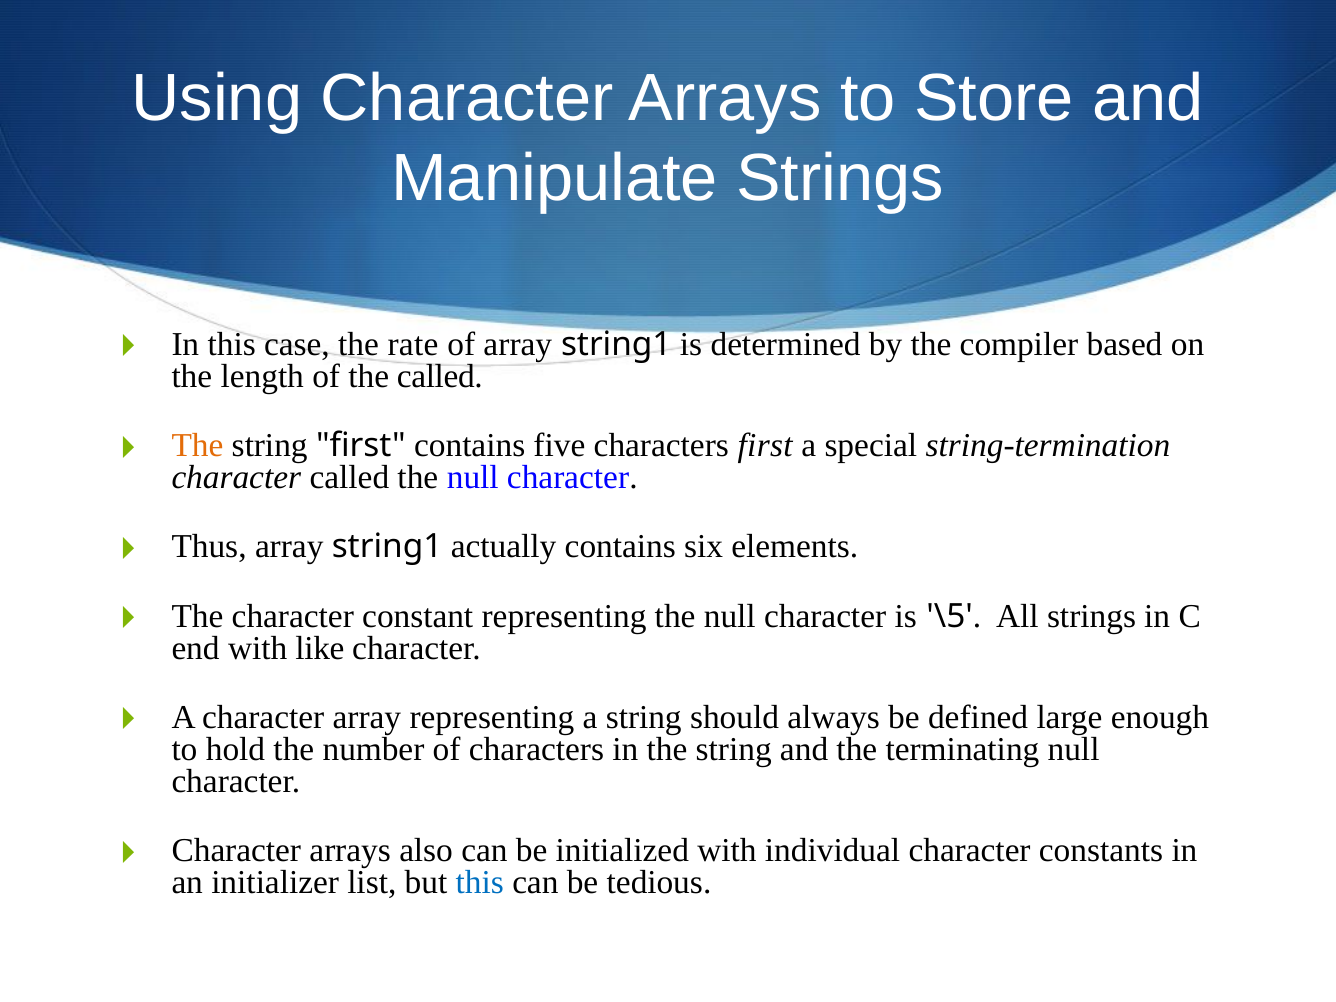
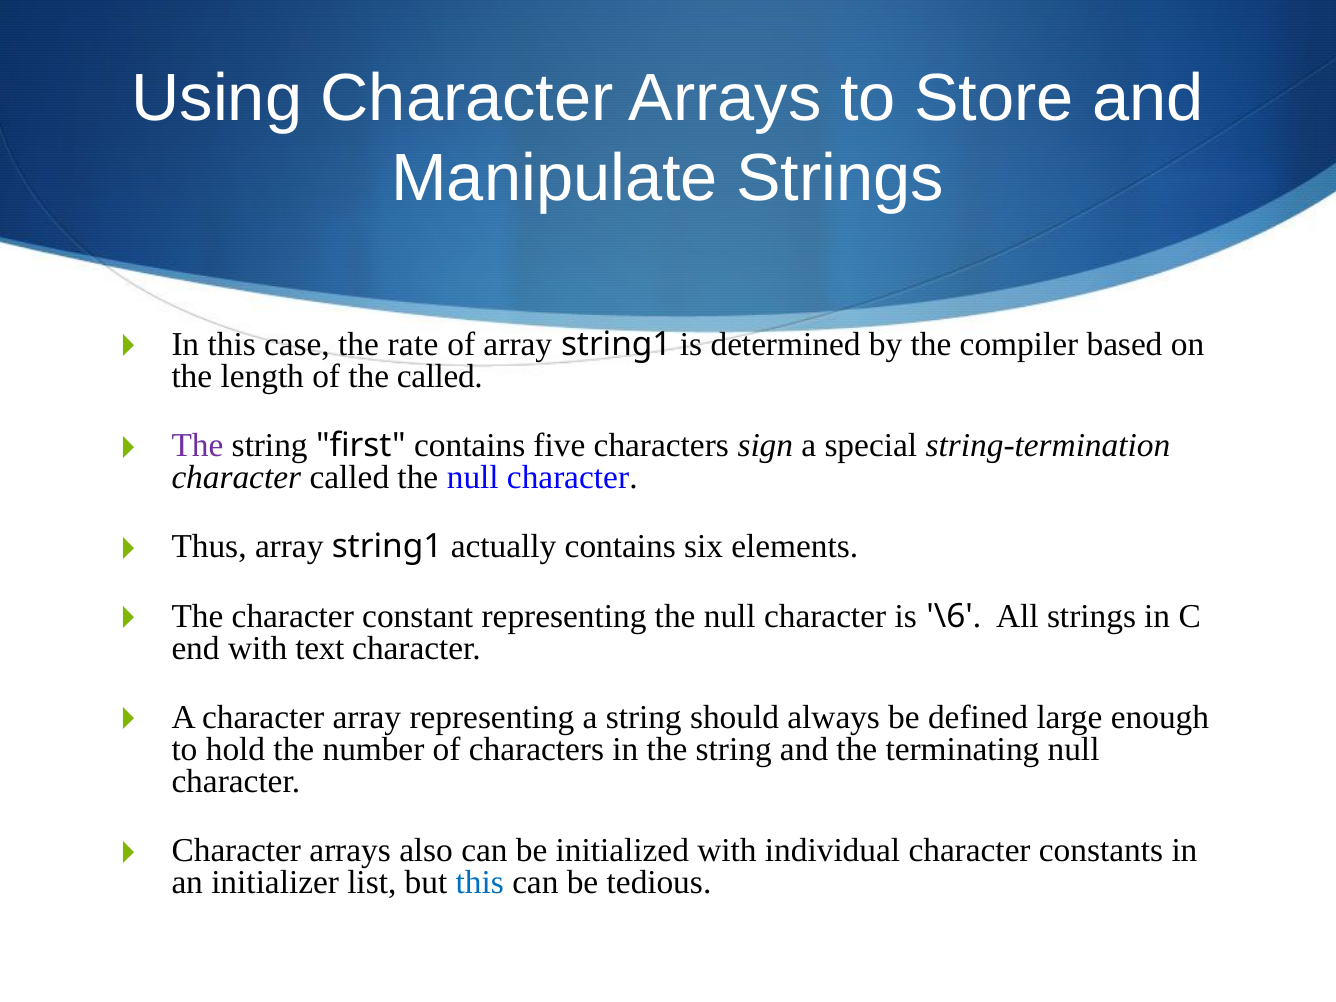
The colour: orange -> purple (197, 445)
characters first: first -> sign (765, 445)
\5: \5 -> \6 (950, 616)
like: like -> text (320, 648)
